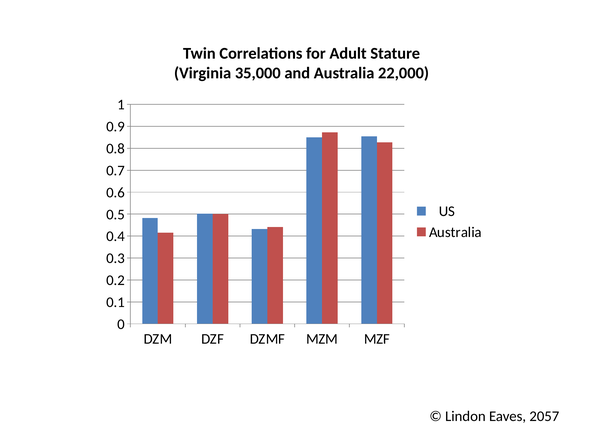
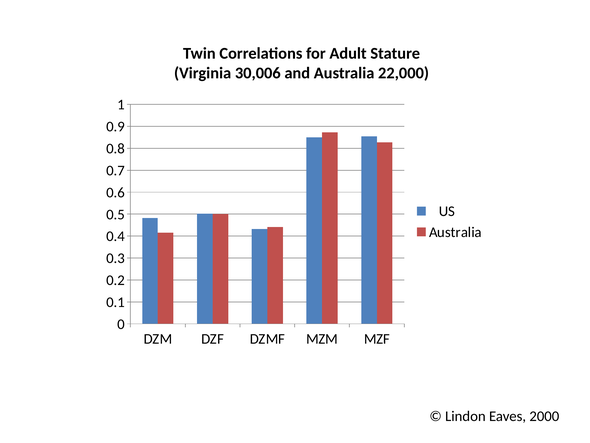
35,000: 35,000 -> 30,006 (258, 73)
2057: 2057 -> 2000 (544, 416)
